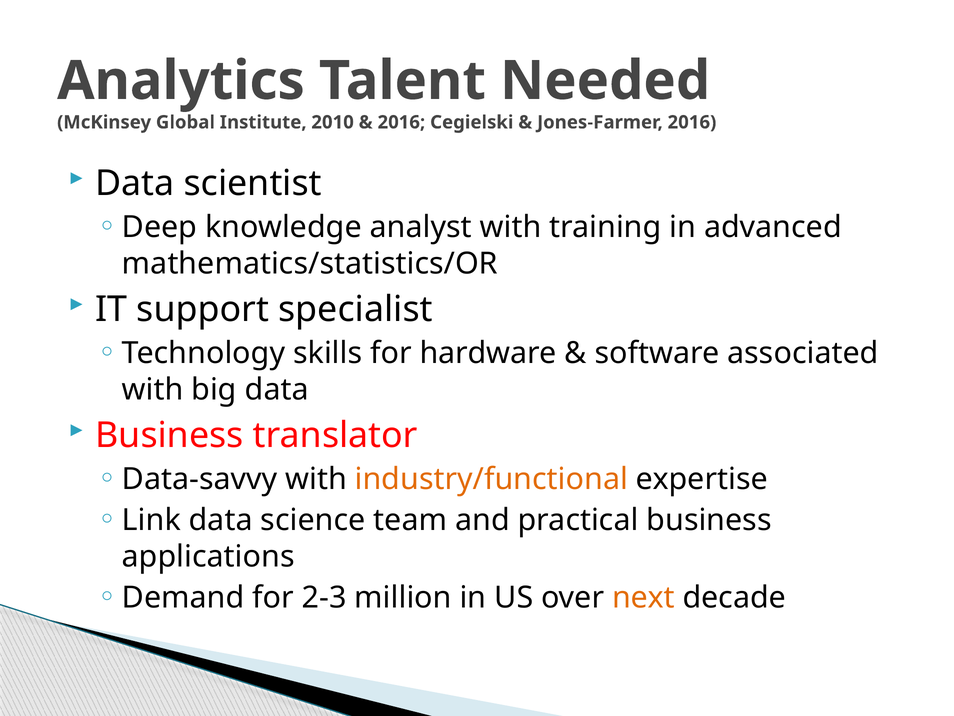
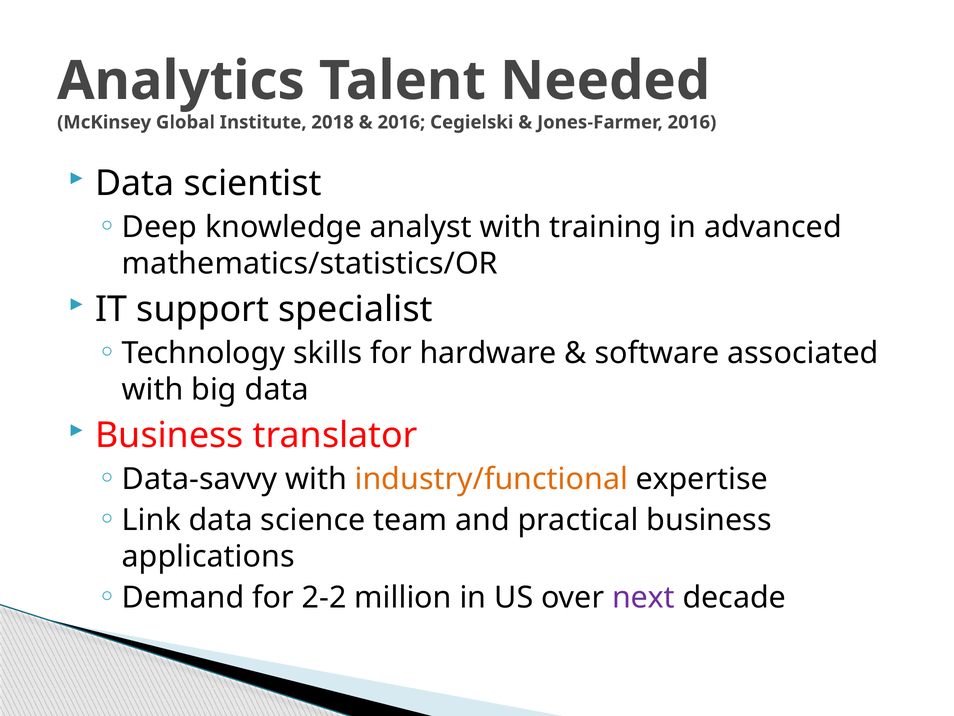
2010: 2010 -> 2018 (333, 122)
2-3: 2-3 -> 2-2 (324, 597)
next colour: orange -> purple (643, 597)
